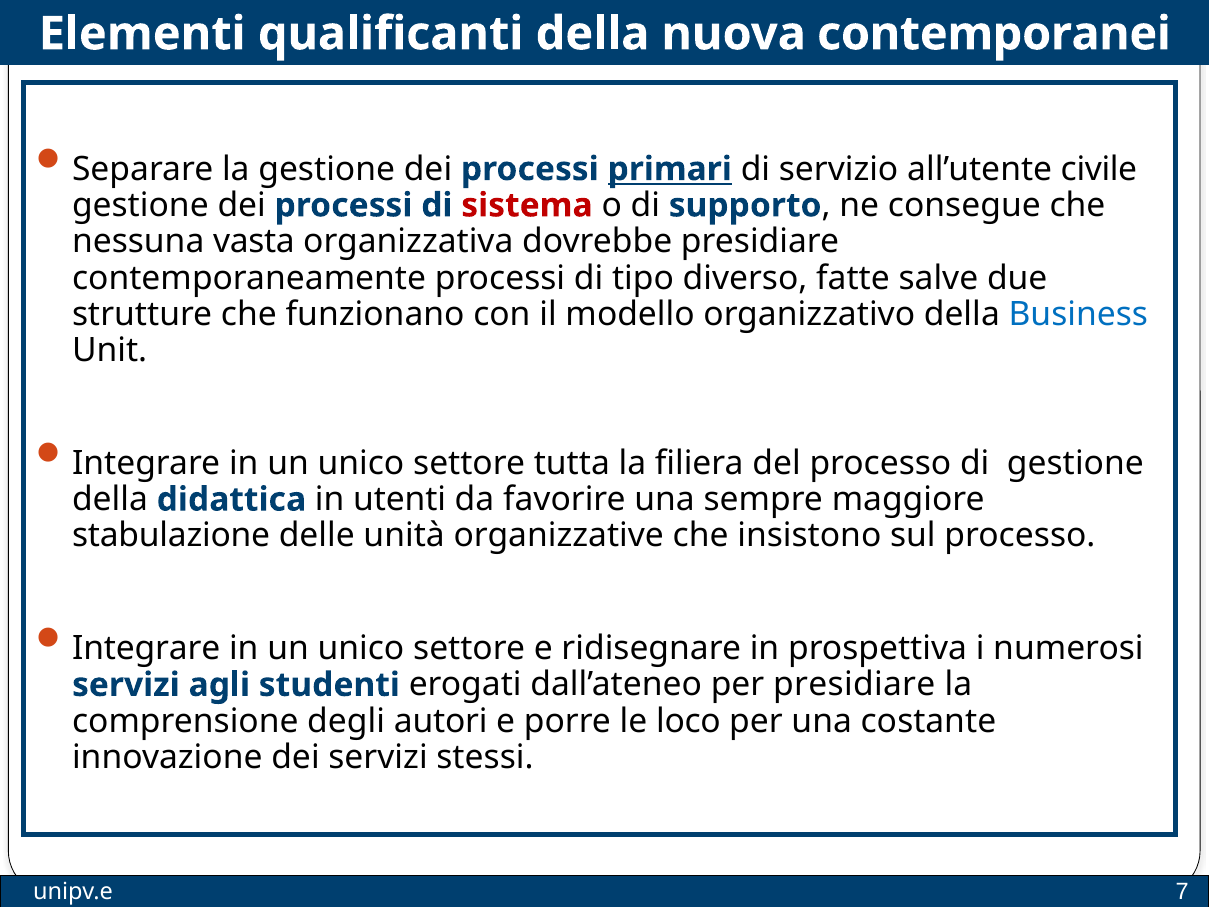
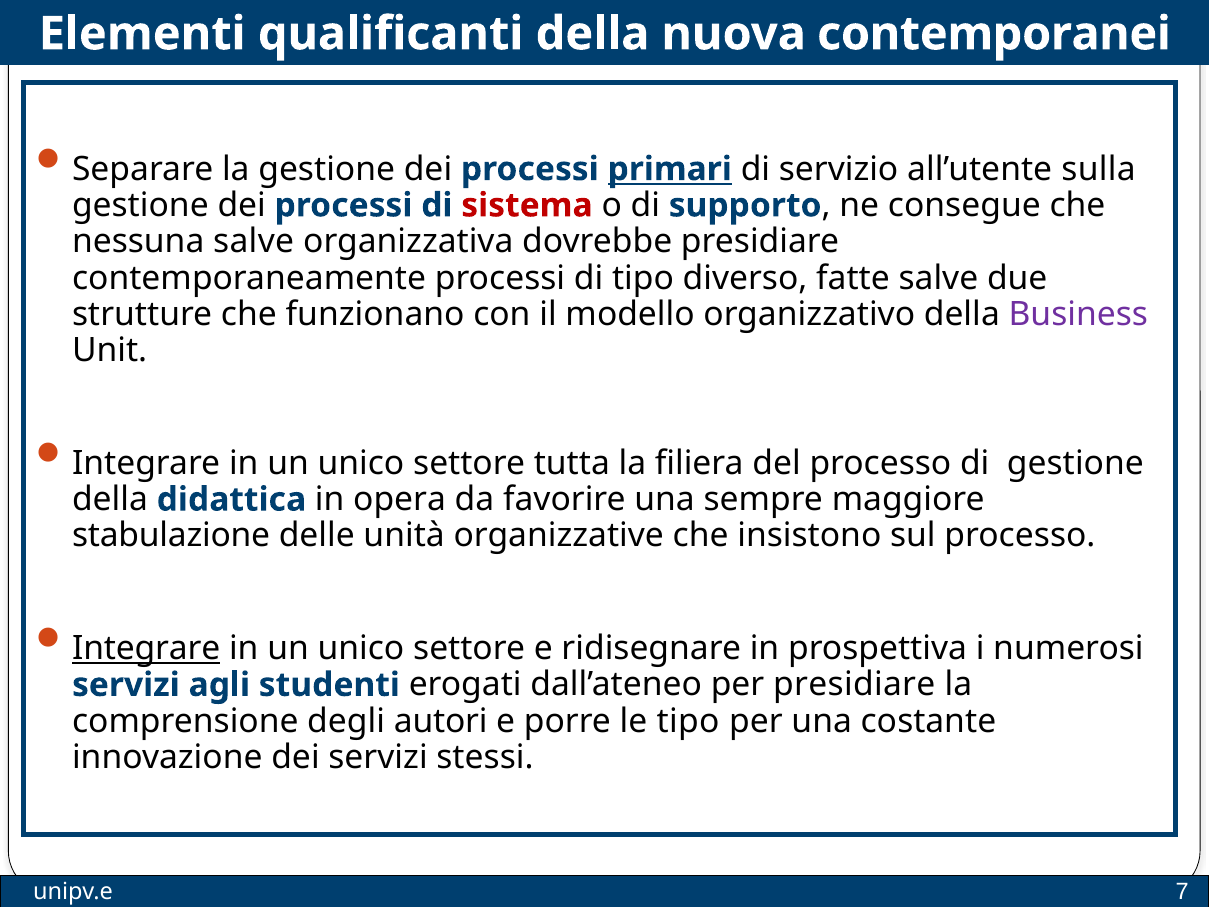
civile: civile -> sulla (1099, 169)
nessuna vasta: vasta -> salve (254, 242)
Business colour: blue -> purple (1078, 314)
utenti: utenti -> opera (400, 499)
Integrare underline: none -> present (146, 648)
le loco: loco -> tipo (688, 721)
